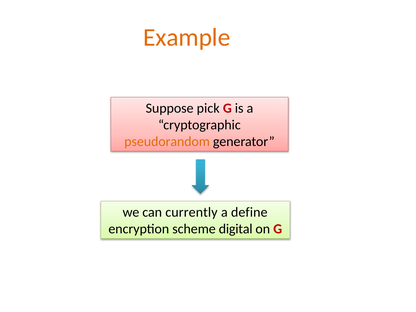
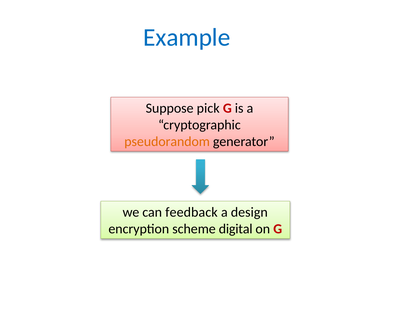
Example colour: orange -> blue (187, 38)
currently: currently -> feedback (191, 212)
define: define -> design (249, 212)
